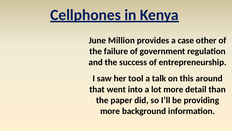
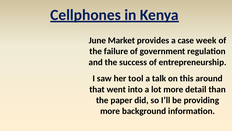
Million: Million -> Market (122, 40)
other: other -> week (206, 40)
